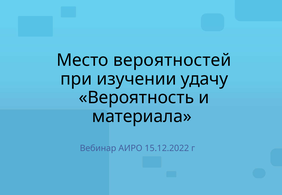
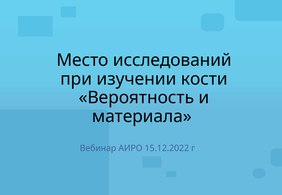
вероятностей: вероятностей -> исследований (172, 60)
удачу: удачу -> кости (204, 79)
